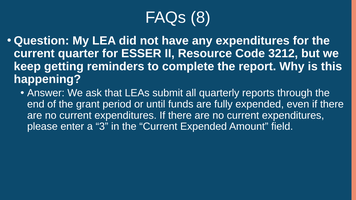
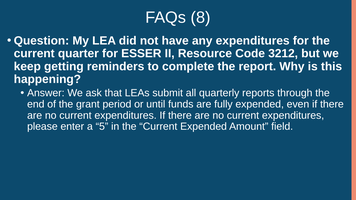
3: 3 -> 5 (102, 127)
